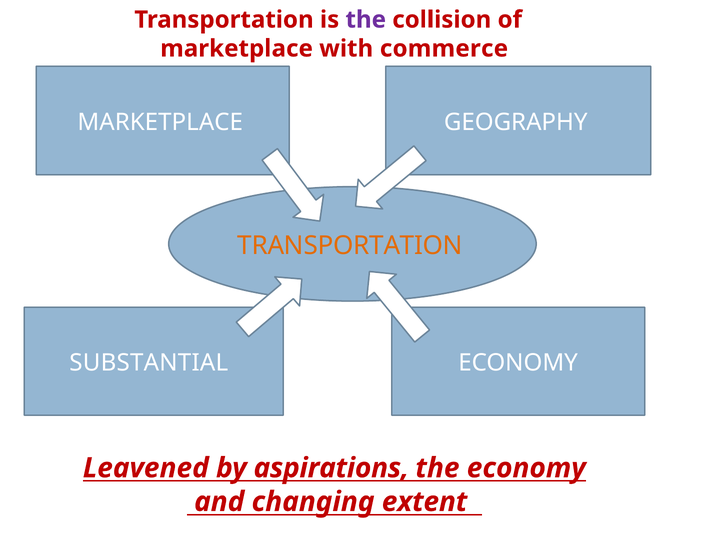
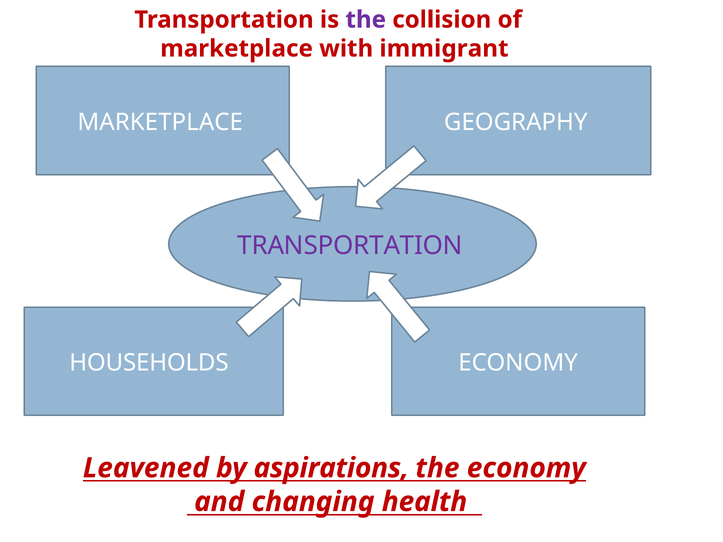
commerce: commerce -> immigrant (444, 49)
TRANSPORTATION colour: orange -> purple (350, 246)
SUBSTANTIAL: SUBSTANTIAL -> HOUSEHOLDS (149, 363)
extent: extent -> health (425, 502)
